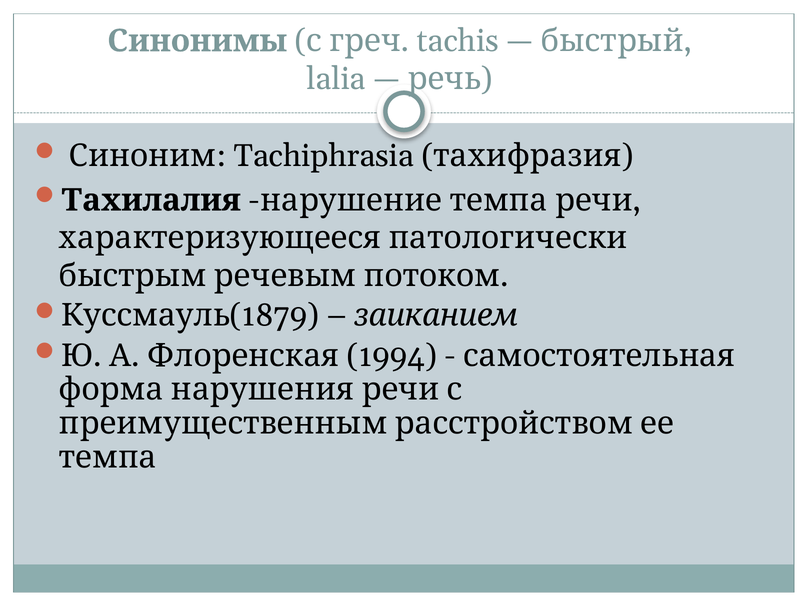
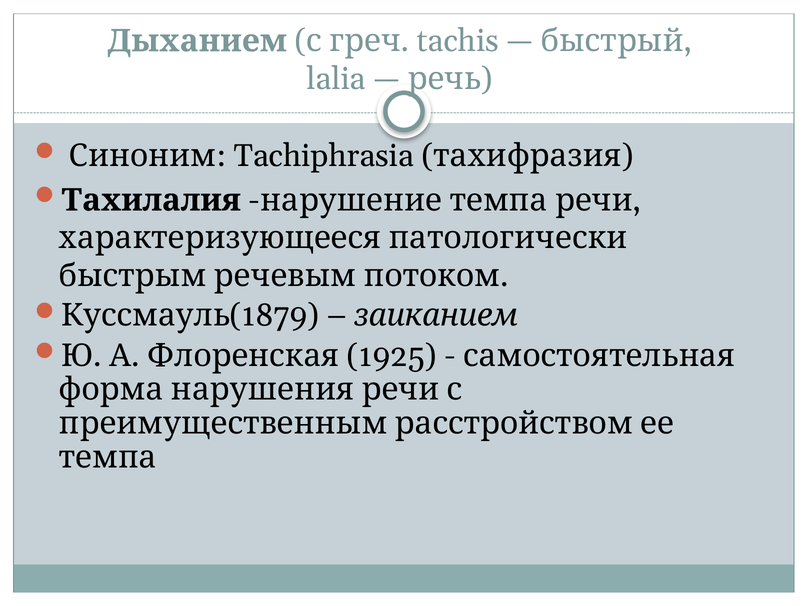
Синонимы: Синонимы -> Дыханием (197, 41)
1994: 1994 -> 1925 (392, 356)
